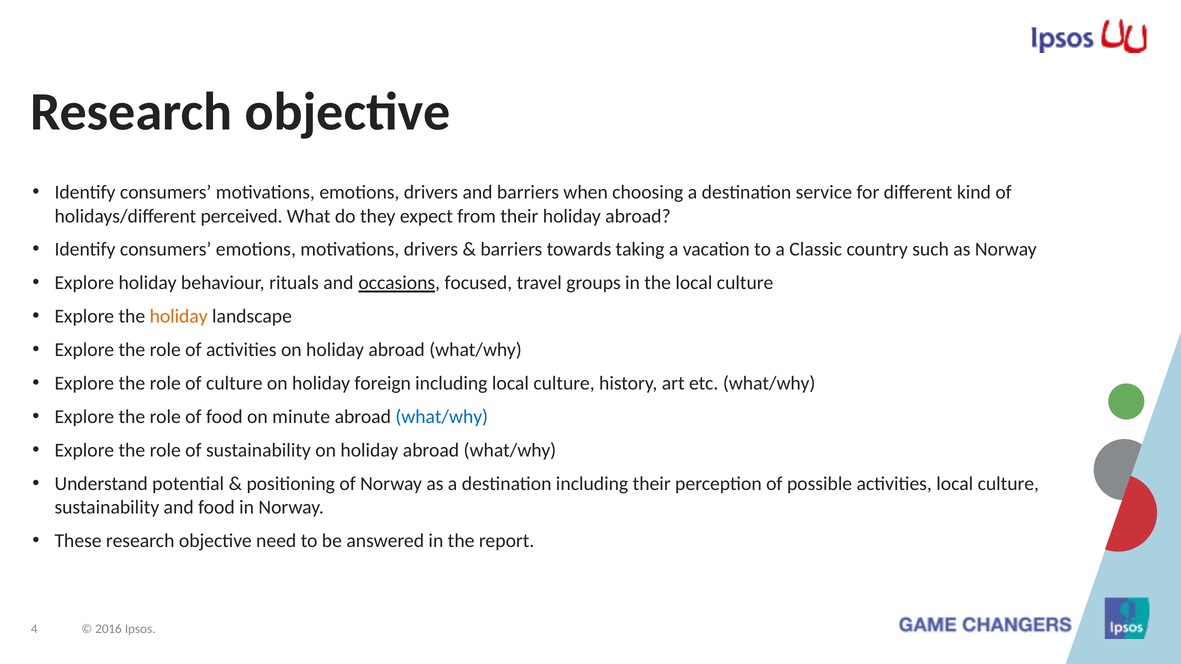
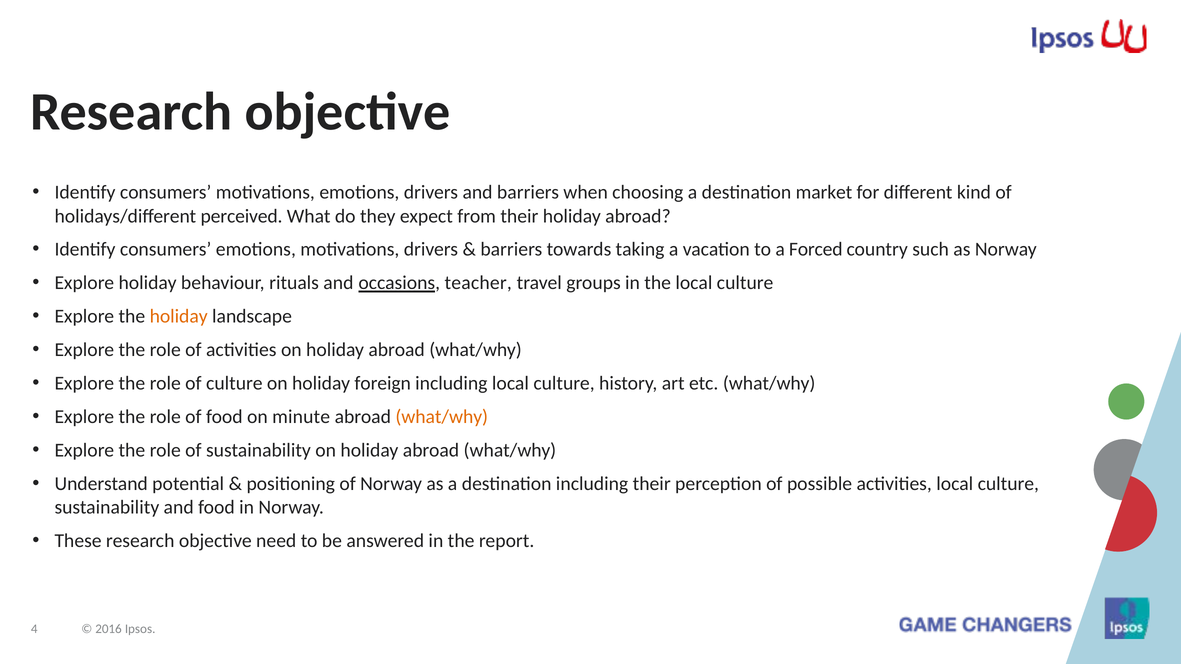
service: service -> market (824, 193)
Classic: Classic -> Forced (816, 250)
focused: focused -> teacher (478, 283)
what/why colour: blue -> orange (442, 417)
